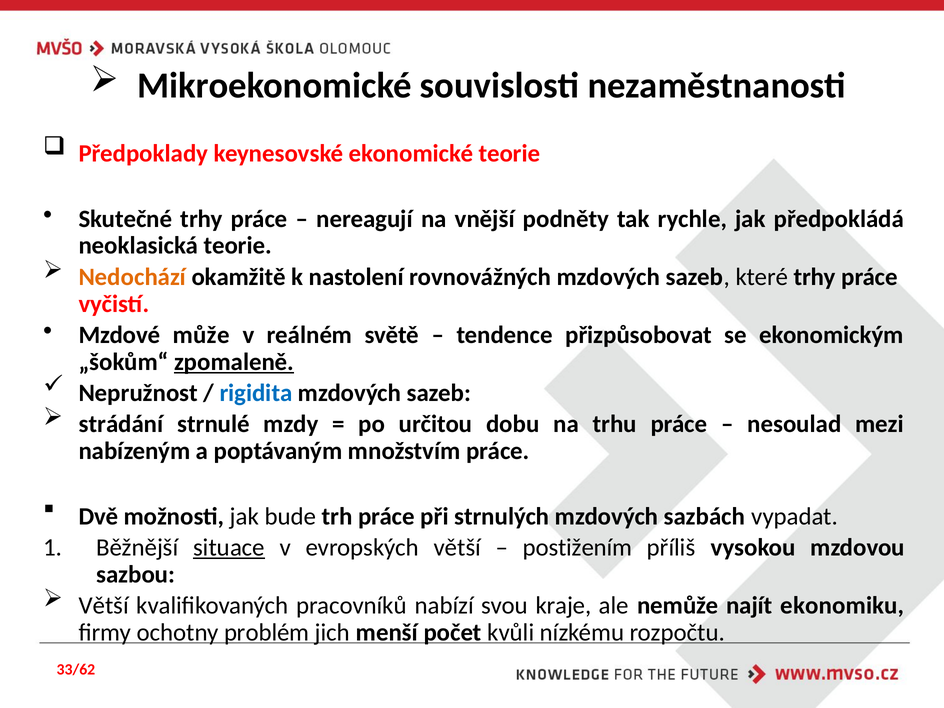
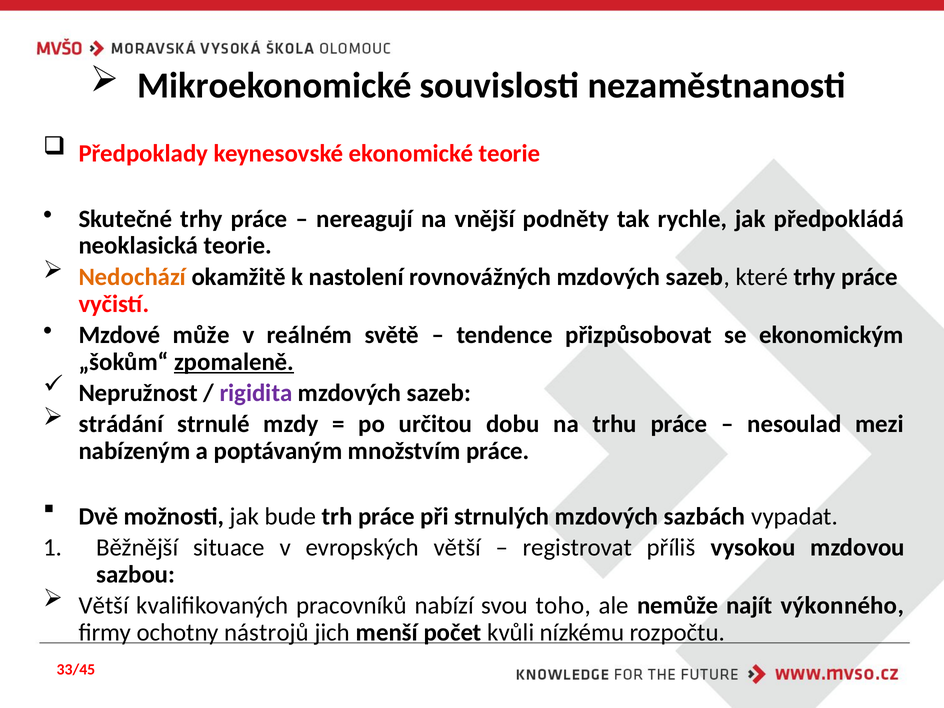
rigidita colour: blue -> purple (256, 393)
situace underline: present -> none (229, 547)
postižením: postižením -> registrovat (577, 547)
kraje: kraje -> toho (563, 605)
ekonomiku: ekonomiku -> výkonného (842, 605)
problém: problém -> nástrojů (267, 632)
33/62: 33/62 -> 33/45 (76, 670)
